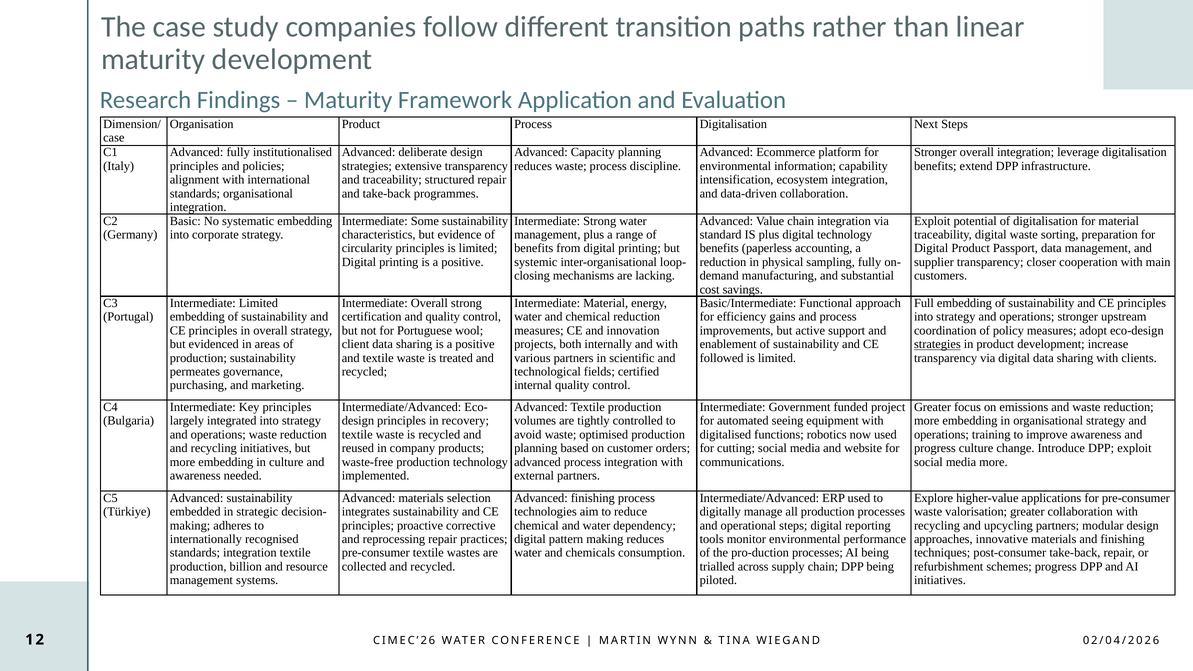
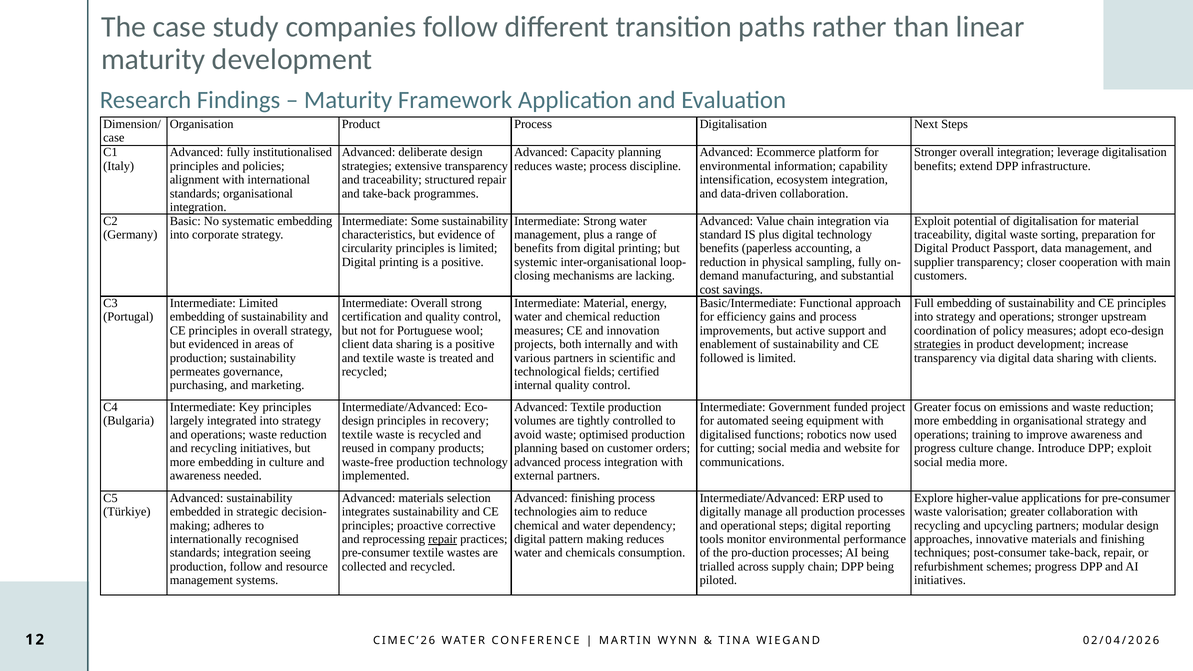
repair underline: none -> present (443, 539)
integration textile: textile -> seeing (295, 553)
production billion: billion -> follow (246, 567)
